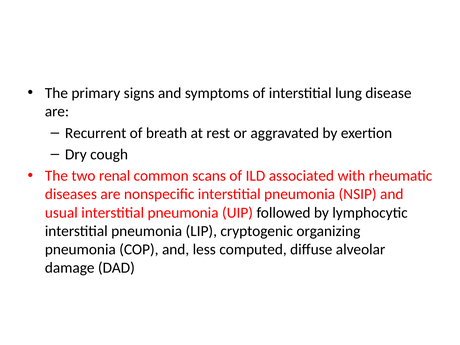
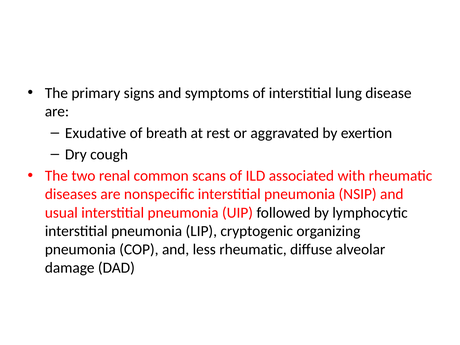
Recurrent: Recurrent -> Exudative (96, 133)
less computed: computed -> rheumatic (253, 249)
